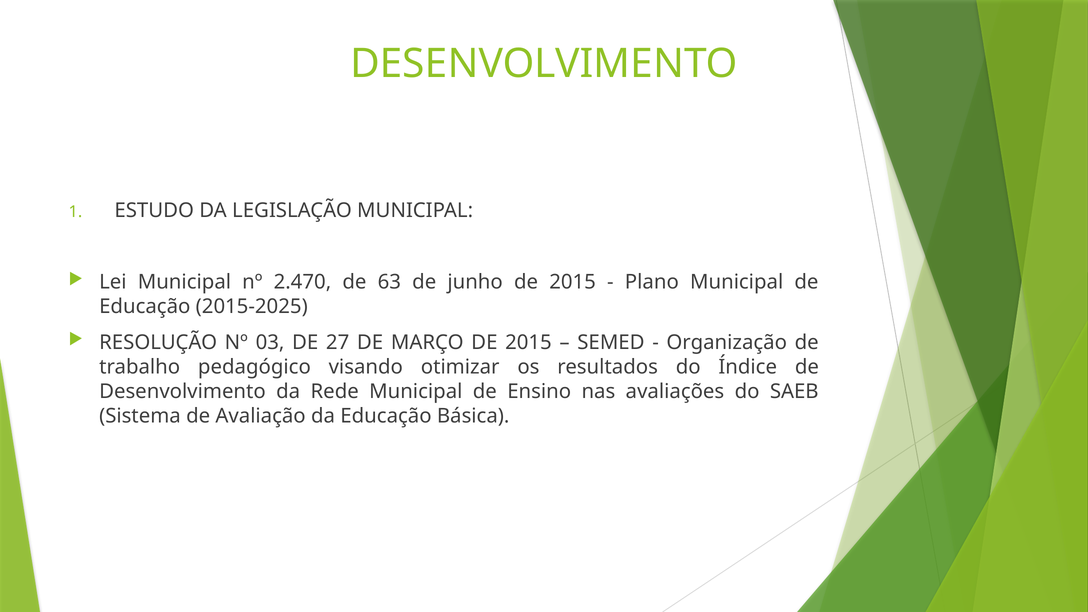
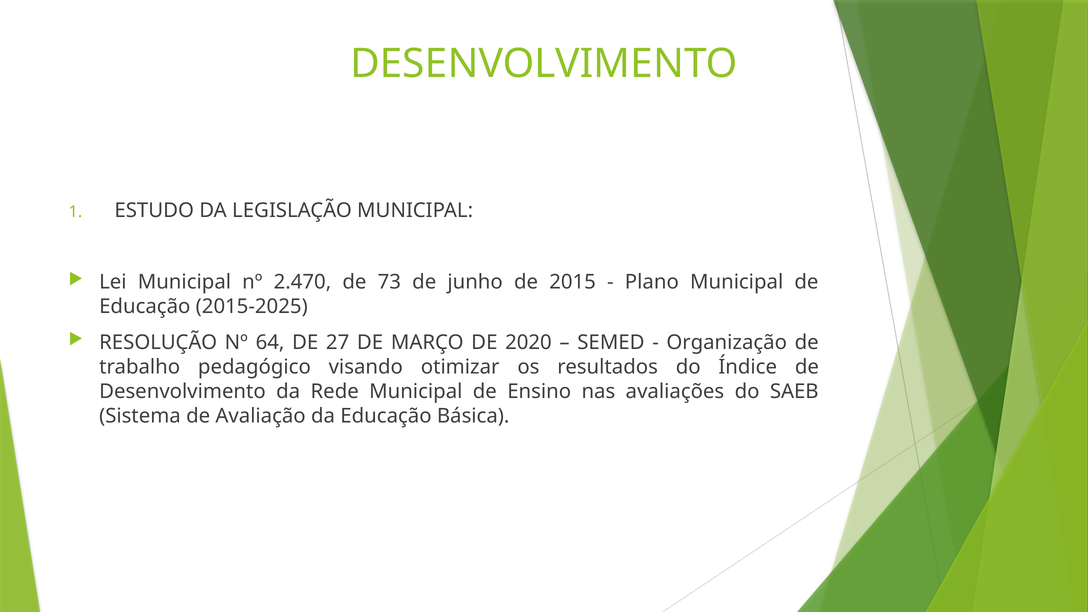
63: 63 -> 73 (389, 282)
03: 03 -> 64 (270, 343)
MARÇO DE 2015: 2015 -> 2020 (528, 343)
